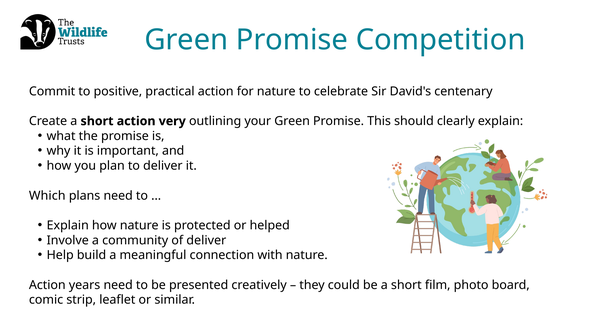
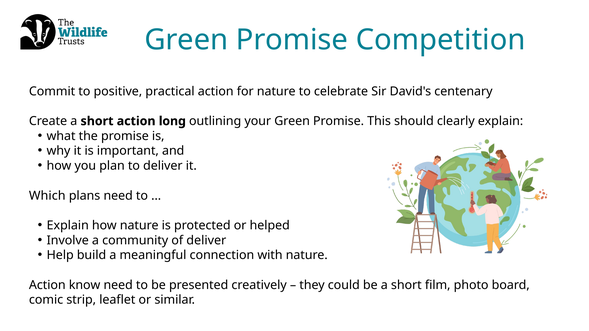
very: very -> long (172, 121)
years: years -> know (85, 285)
